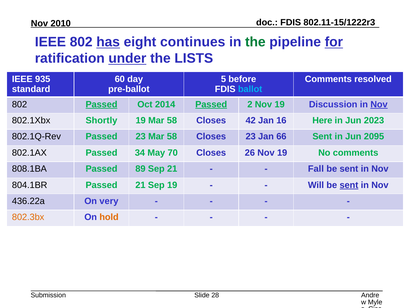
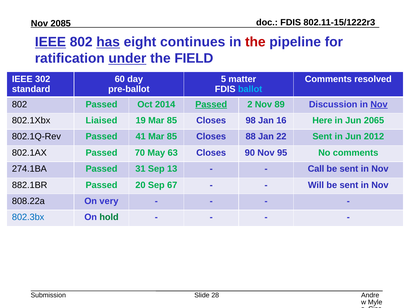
2010: 2010 -> 2085 (61, 23)
IEEE underline: none -> present (50, 42)
the colour: green -> red (255, 42)
for underline: present -> none (334, 42)
LISTS: LISTS -> FIELD (194, 58)
935: 935 -> 302 (43, 79)
before: before -> matter (242, 79)
Passed underline: present -> none (102, 104)
2 Nov 19: 19 -> 89 (280, 104)
Shortly: Shortly -> Liaised (101, 120)
19 Mar 58: 58 -> 85 (172, 120)
42: 42 -> 98 (251, 120)
2023: 2023 -> 2065 (374, 120)
Passed 23: 23 -> 41 (141, 136)
58: 58 -> 85 (172, 136)
Closes 23: 23 -> 88 (251, 136)
66: 66 -> 22 (281, 136)
2095: 2095 -> 2012 (374, 136)
34: 34 -> 70 (140, 152)
70: 70 -> 63 (173, 152)
26: 26 -> 90 (250, 152)
19: 19 -> 95 (282, 152)
808.1BA: 808.1BA -> 274.1BA (29, 169)
89: 89 -> 31 (140, 169)
Sep 21: 21 -> 13 (172, 169)
Fall: Fall -> Call (316, 169)
804.1BR: 804.1BR -> 882.1BR (30, 185)
Passed 21: 21 -> 20 (140, 185)
Sep 19: 19 -> 67 (172, 185)
sent underline: present -> none (349, 185)
436.22a: 436.22a -> 808.22a (28, 201)
802.3bx colour: orange -> blue (28, 217)
hold colour: orange -> green (109, 217)
